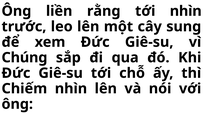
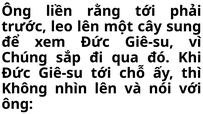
tới nhìn: nhìn -> phải (186, 11)
Chiếm: Chiếm -> Không (24, 89)
